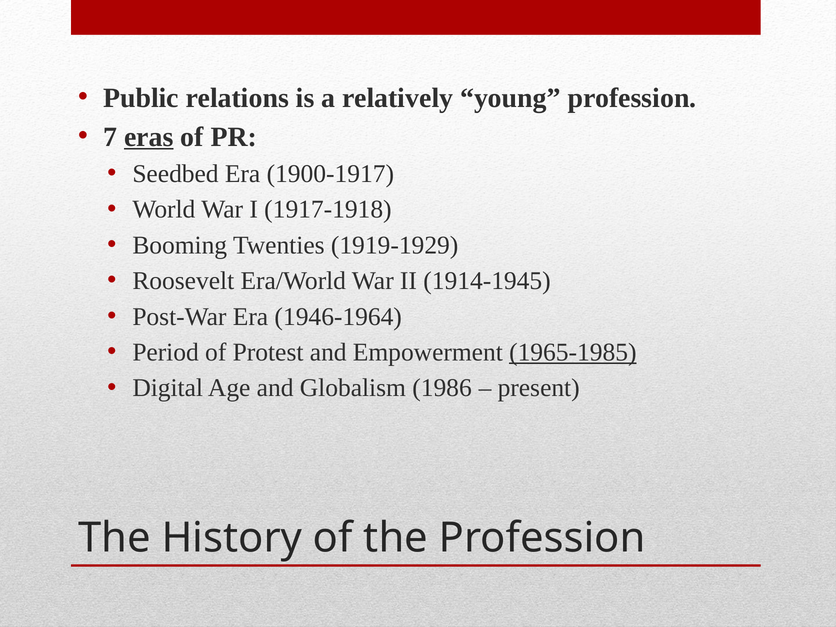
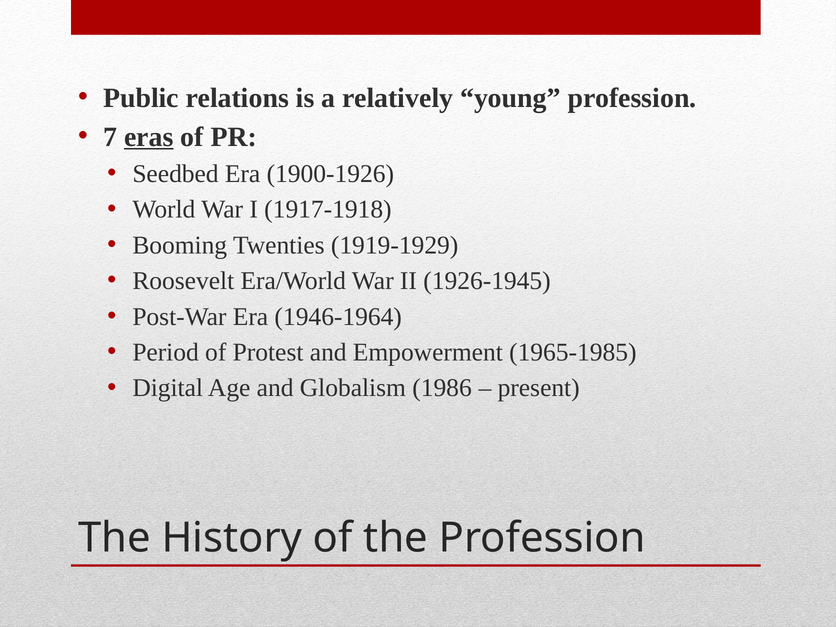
1900-1917: 1900-1917 -> 1900-1926 (330, 174)
1914-1945: 1914-1945 -> 1926-1945 (487, 281)
1965-1985 underline: present -> none (573, 352)
